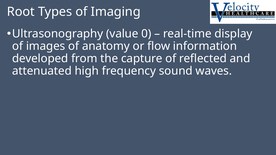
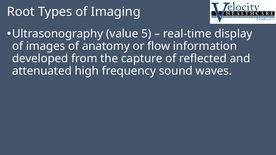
0: 0 -> 5 (146, 34)
